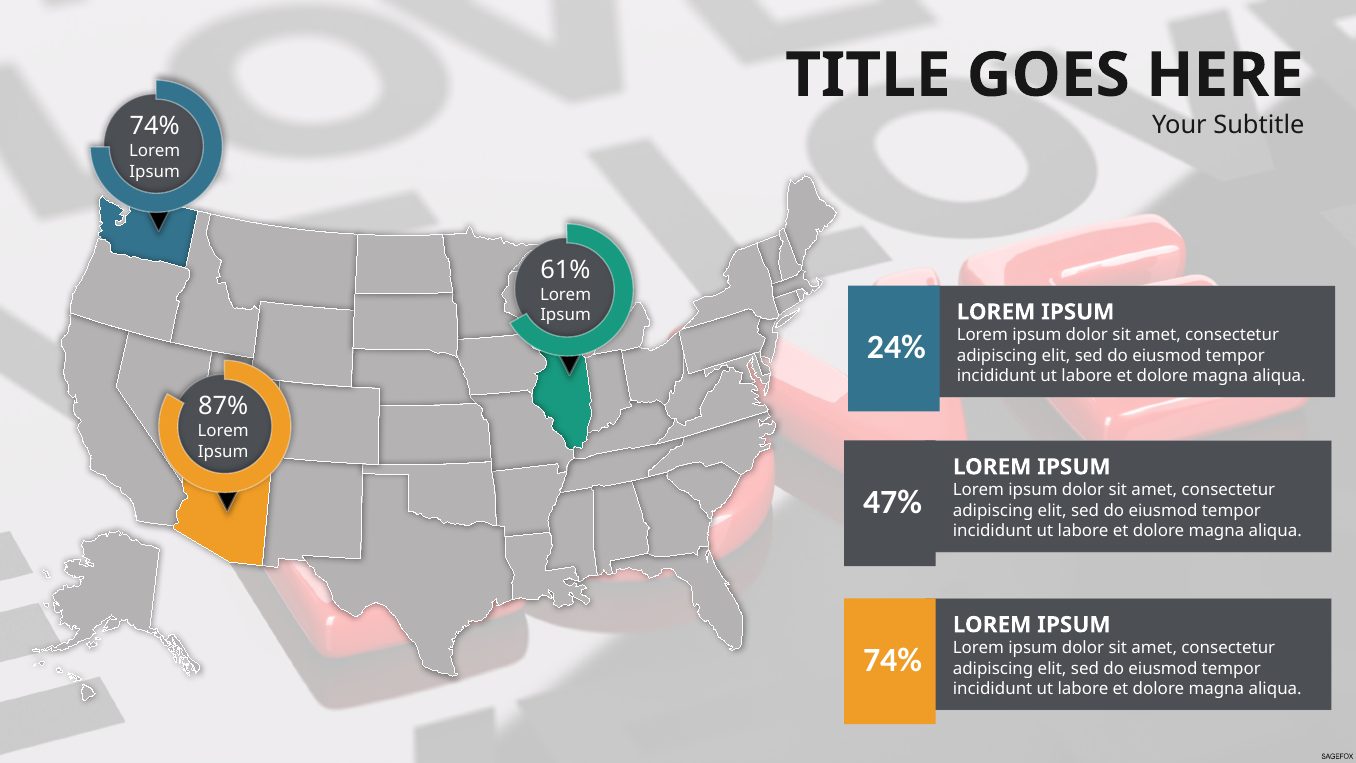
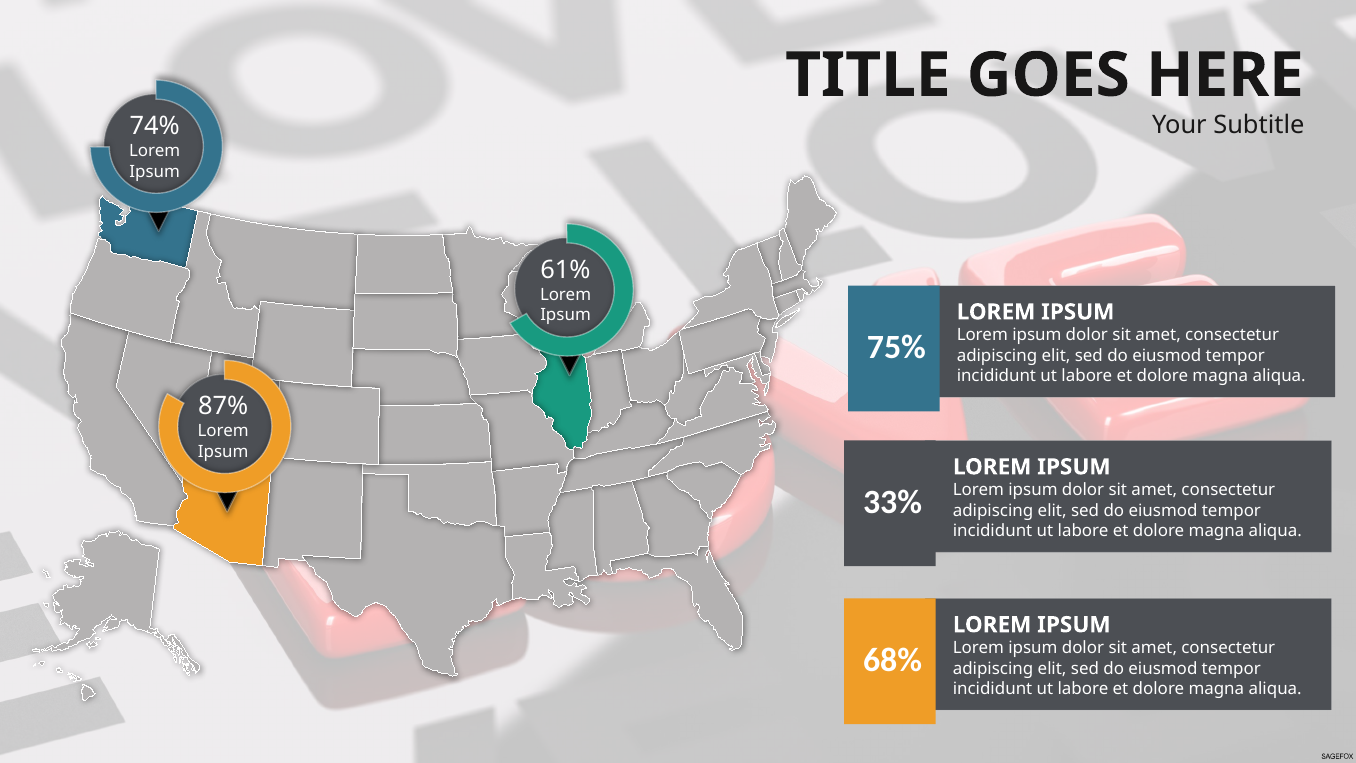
24%: 24% -> 75% (896, 347)
47%: 47% -> 33% (893, 502)
74%: 74% -> 68% (892, 660)
